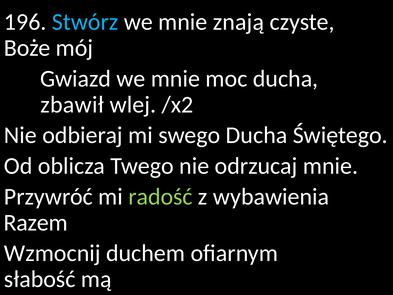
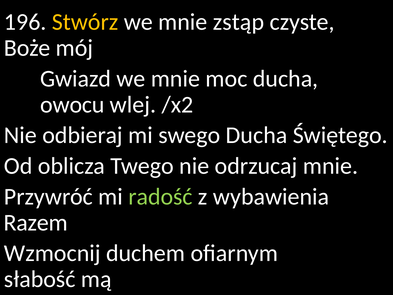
Stwórz colour: light blue -> yellow (85, 22)
znają: znają -> zstąp (238, 22)
zbawił: zbawił -> owocu (72, 105)
